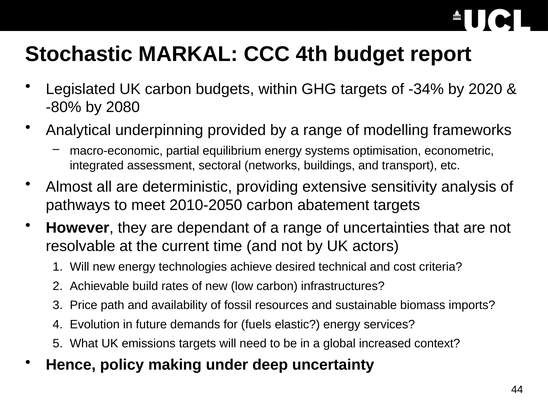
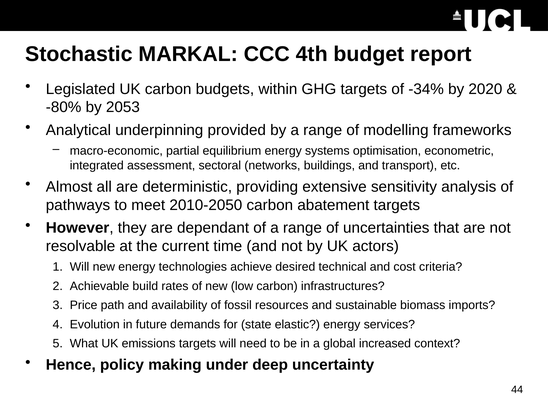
2080: 2080 -> 2053 (123, 107)
fuels: fuels -> state (256, 324)
